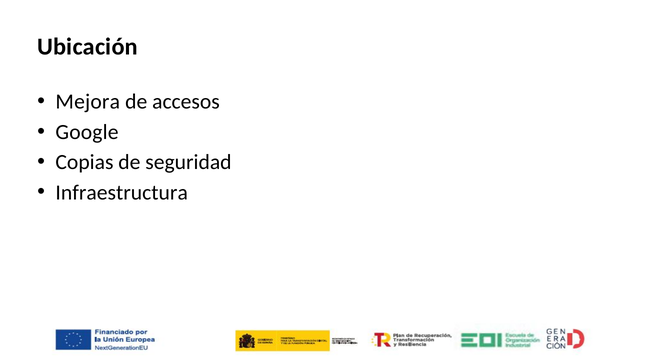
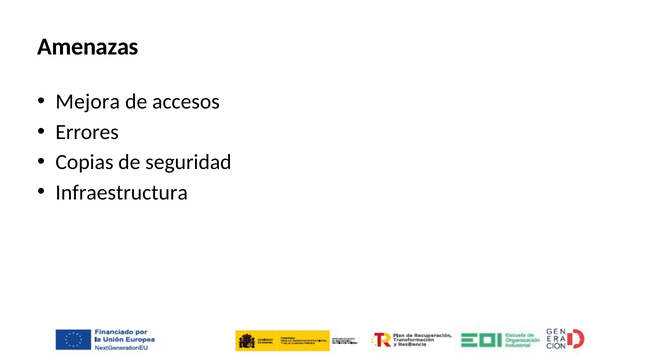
Ubicación: Ubicación -> Amenazas (88, 47)
Google: Google -> Errores (87, 132)
